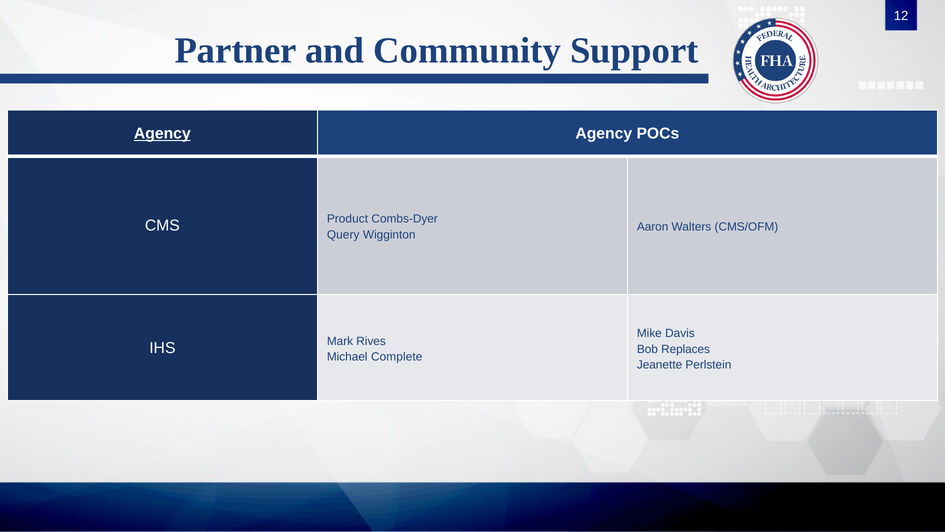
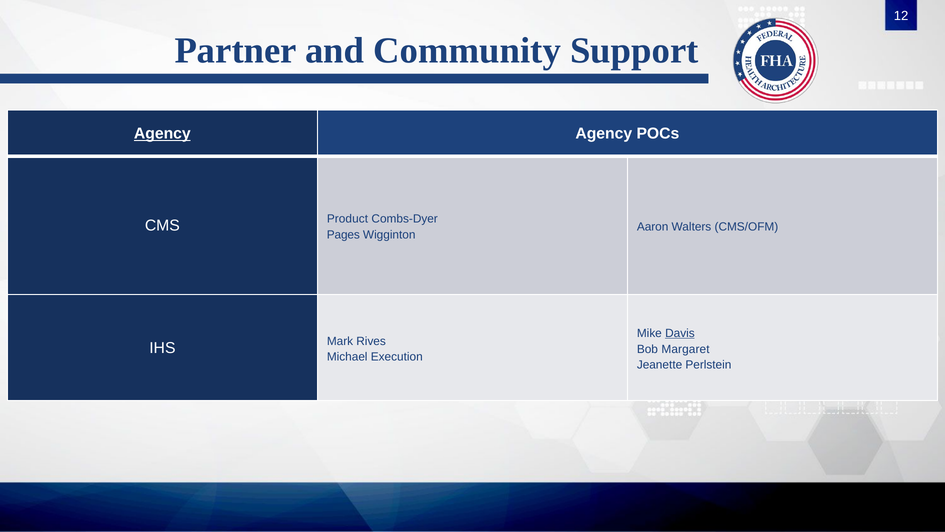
Query: Query -> Pages (343, 235)
Davis underline: none -> present (680, 333)
Replaces: Replaces -> Margaret (685, 349)
Complete: Complete -> Execution (397, 357)
